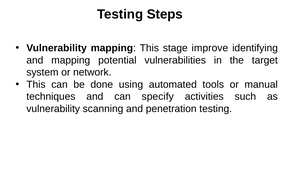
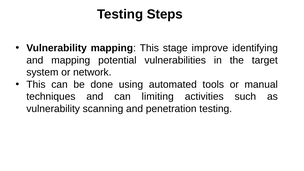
specify: specify -> limiting (158, 97)
